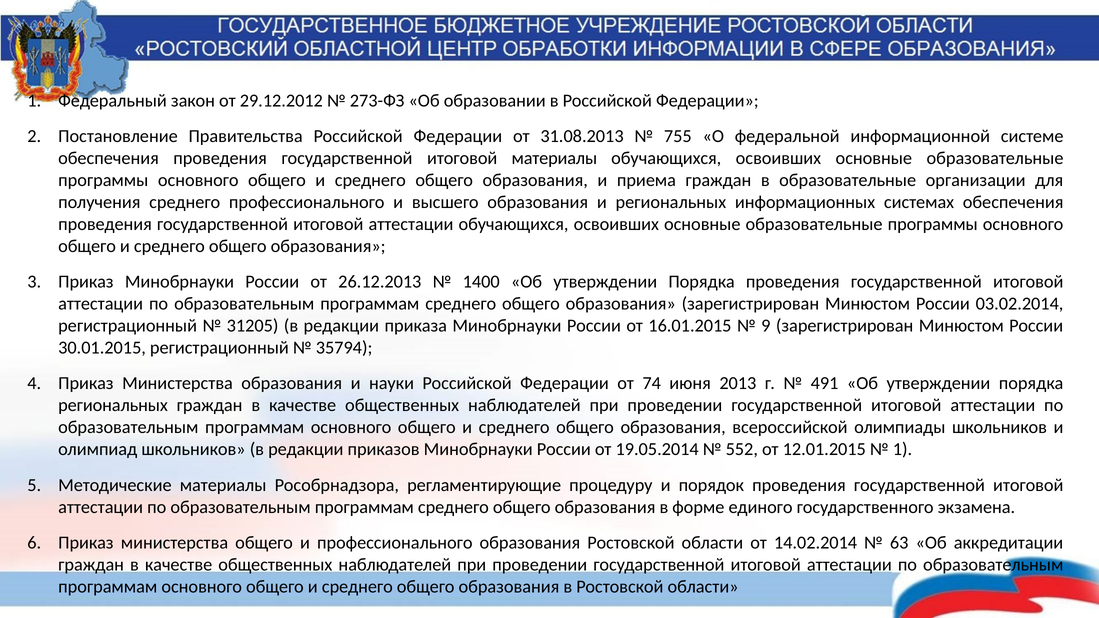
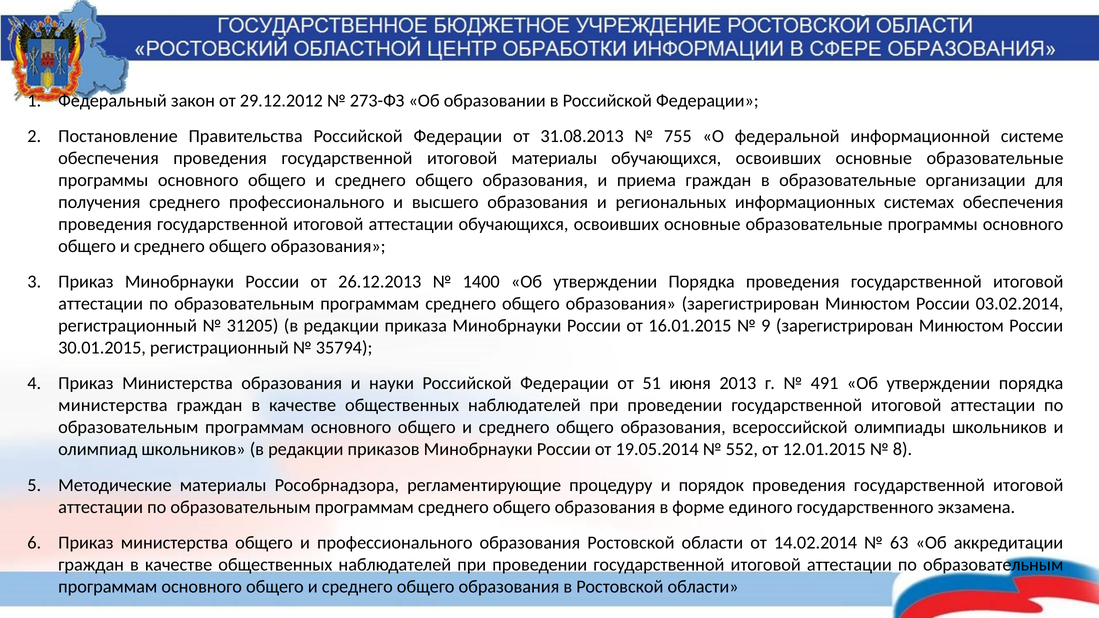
74: 74 -> 51 (652, 384)
региональных: региональных -> министерства (113, 406)
1: 1 -> 8 (902, 449)
